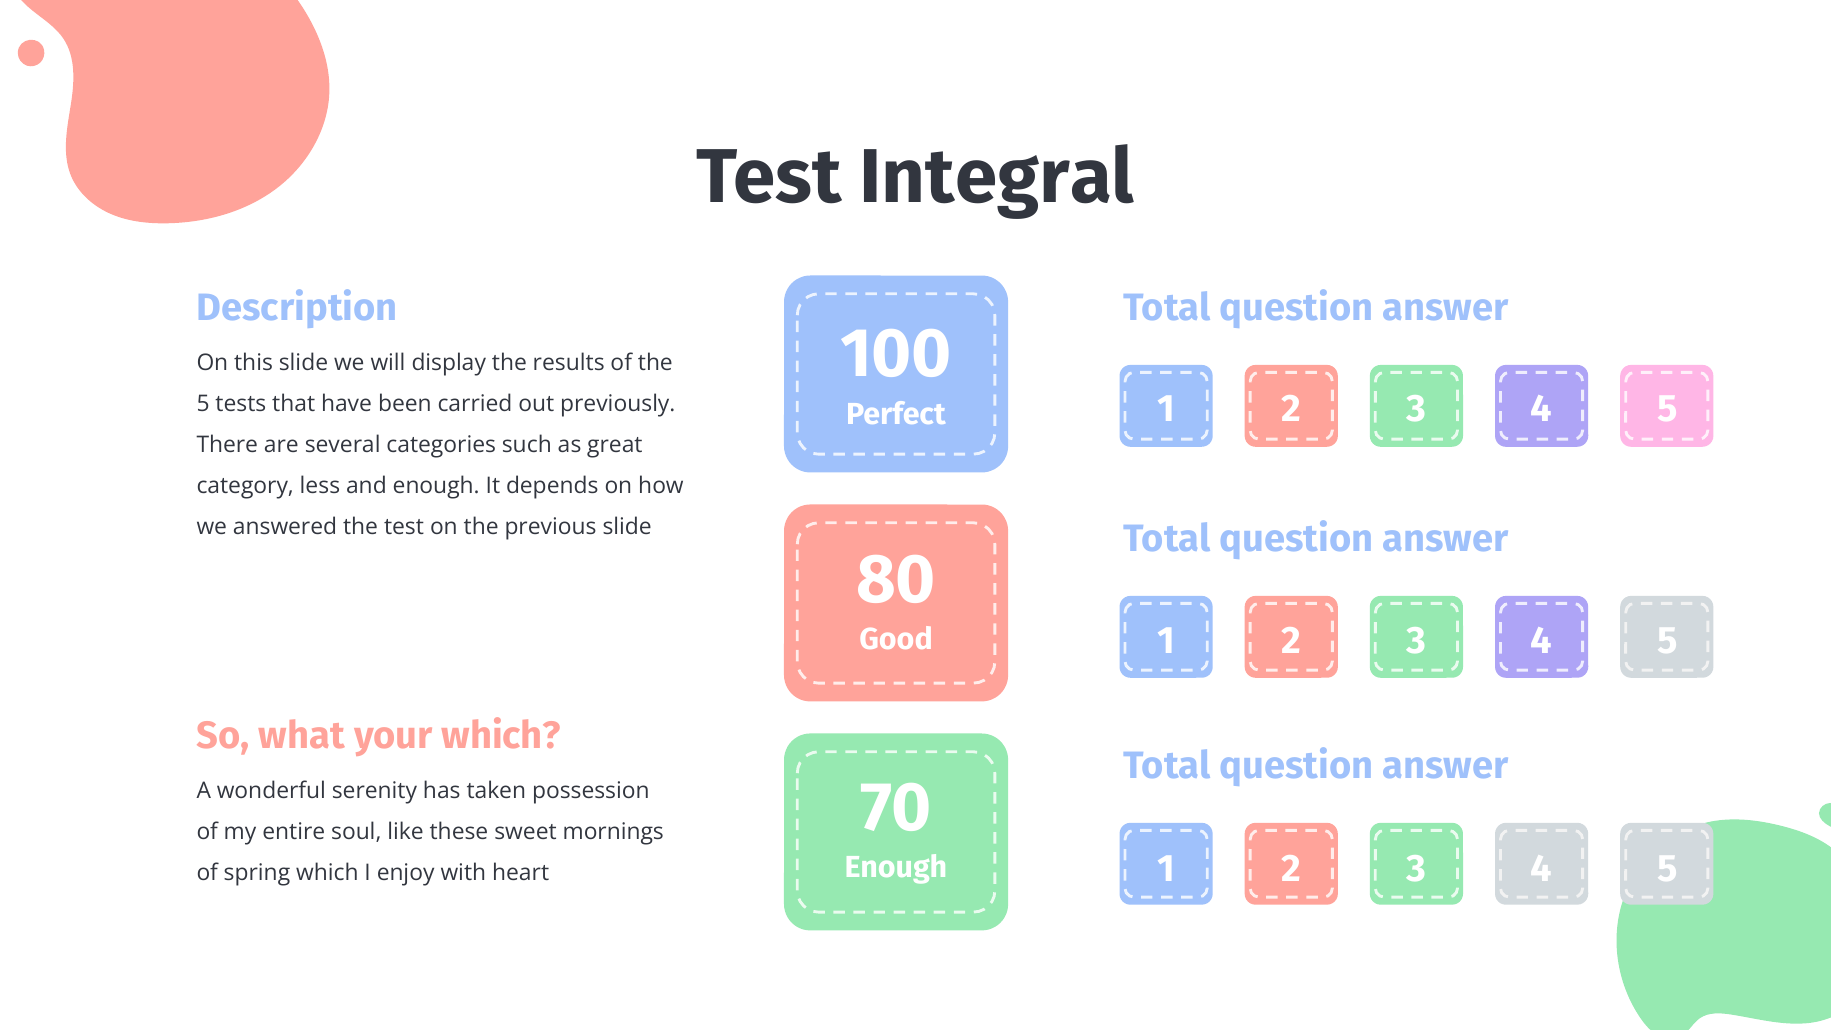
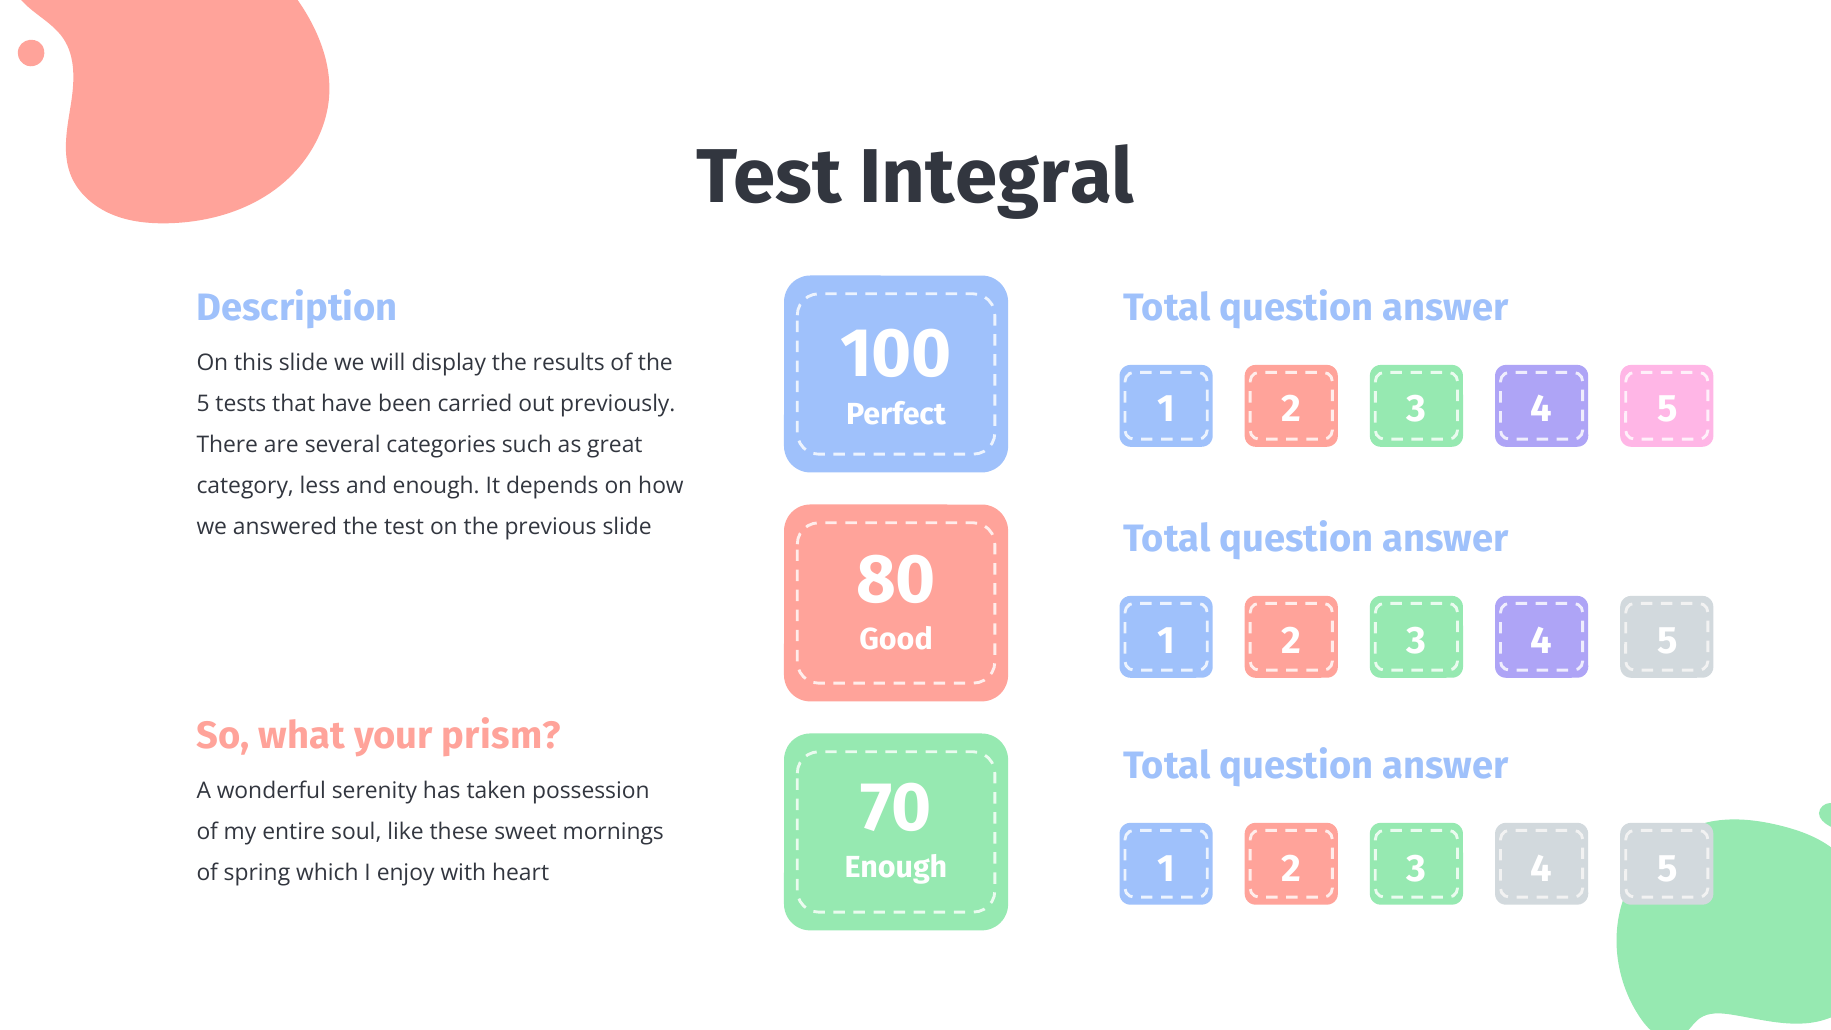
your which: which -> prism (501, 736)
